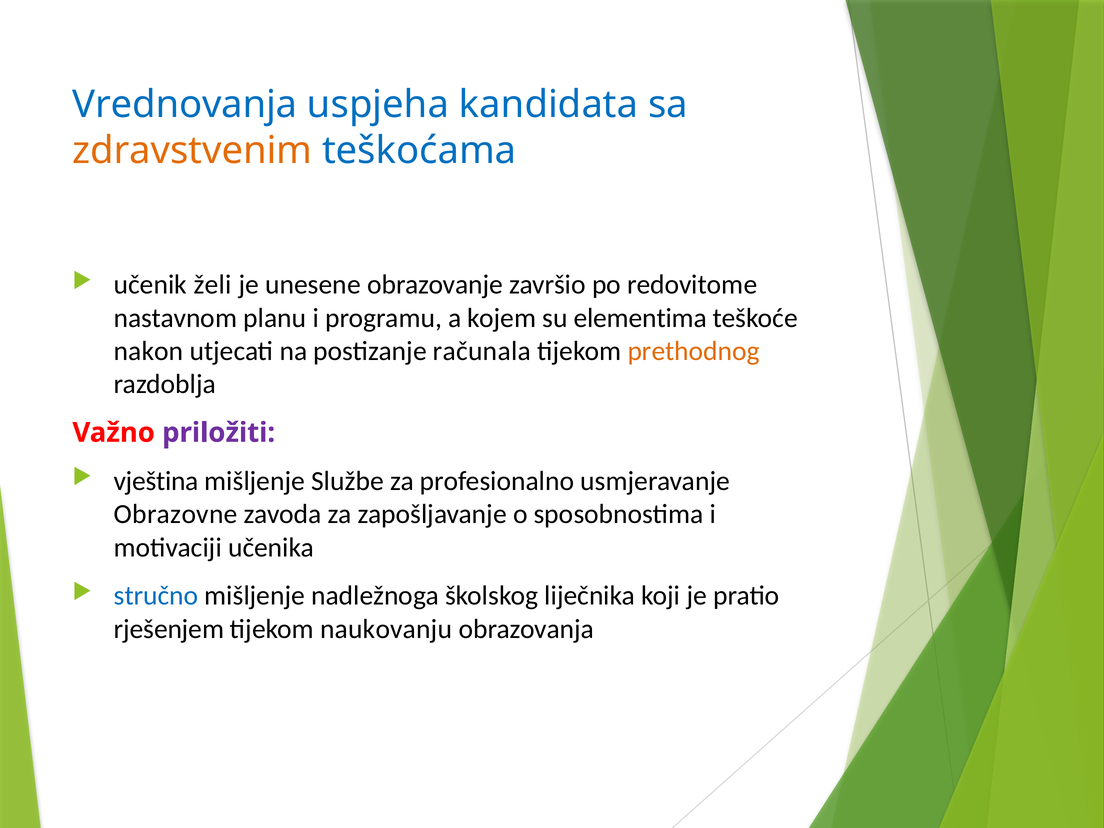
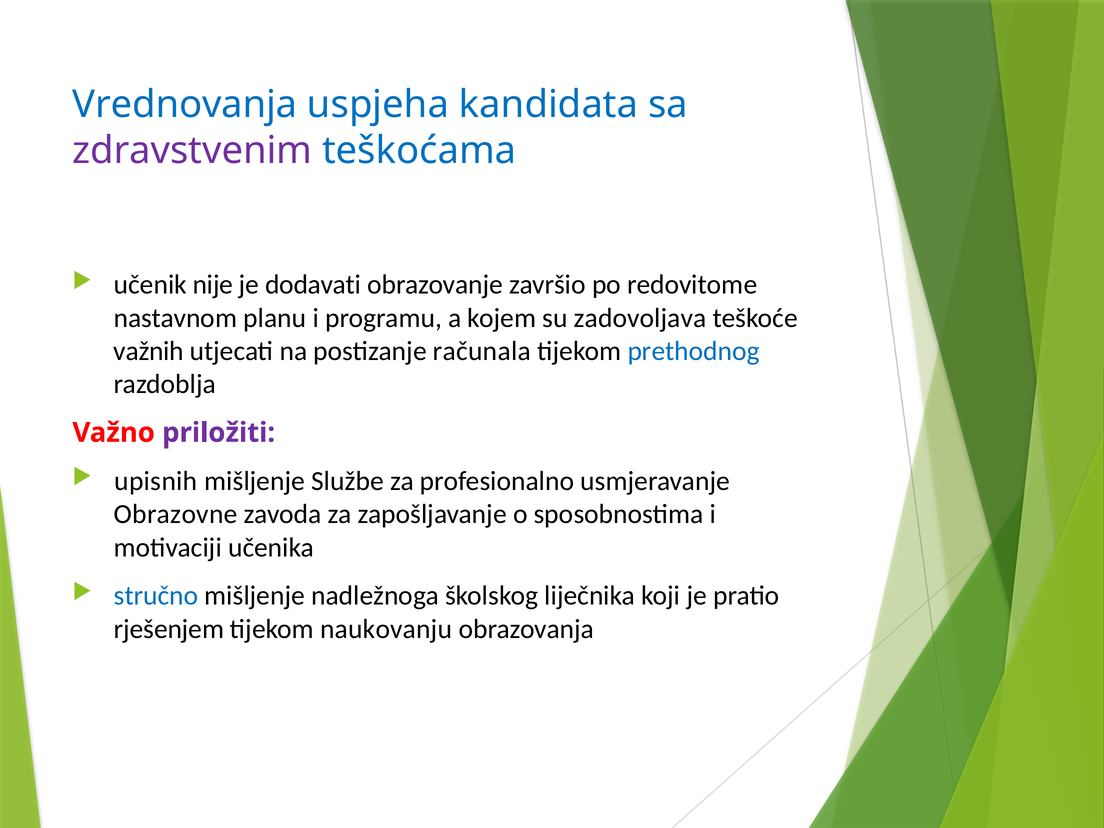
zdravstvenim colour: orange -> purple (192, 151)
želi: želi -> nije (213, 285)
unesene: unesene -> dodavati (313, 285)
elementima: elementima -> zadovoljava (640, 318)
nakon: nakon -> važnih (149, 351)
prethodnog colour: orange -> blue (694, 351)
vještina: vještina -> upisnih (156, 481)
